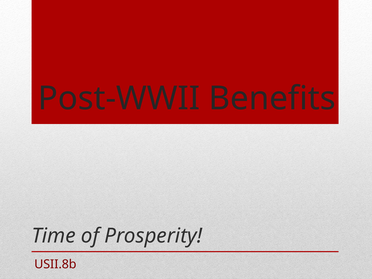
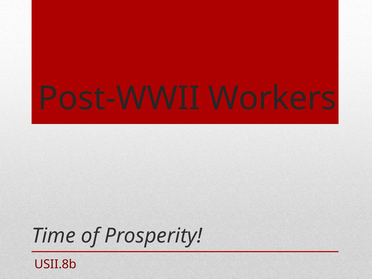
Benefits: Benefits -> Workers (272, 98)
